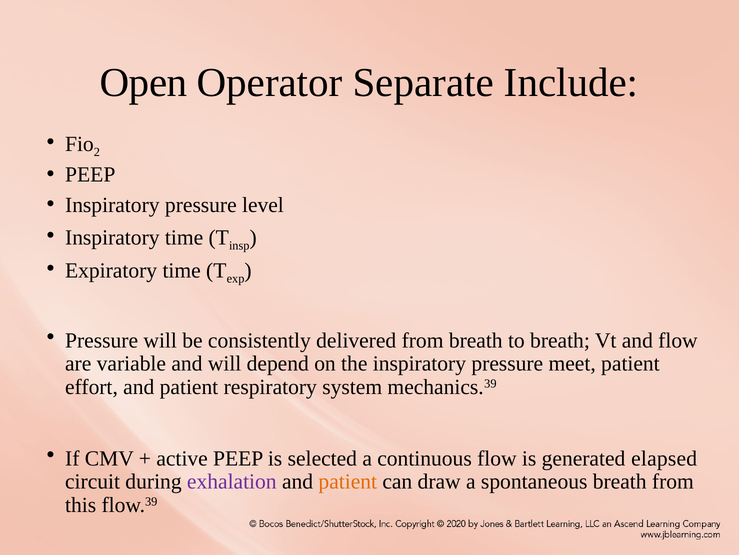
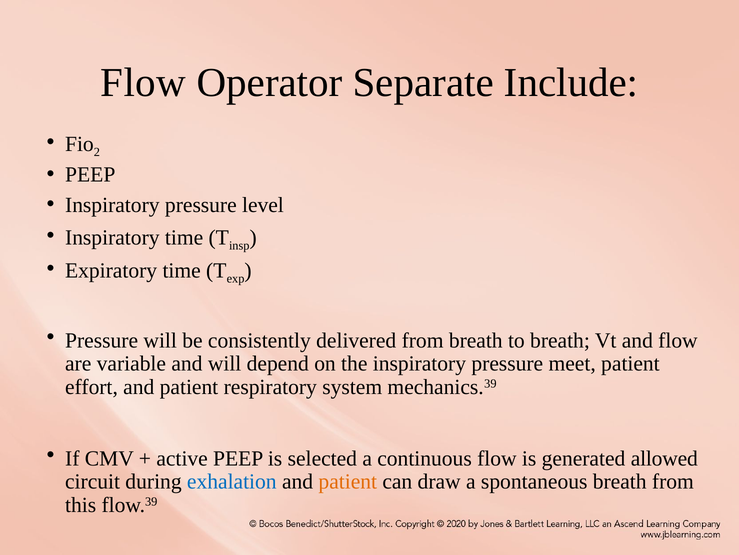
Open: Open -> Flow (143, 83)
elapsed: elapsed -> allowed (664, 458)
exhalation colour: purple -> blue (232, 481)
